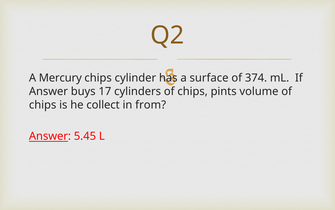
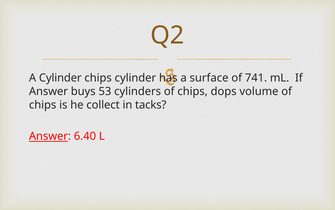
A Mercury: Mercury -> Cylinder (60, 78)
374: 374 -> 741 (256, 78)
17: 17 -> 53 (105, 91)
pints: pints -> dops (224, 91)
from: from -> tacks (151, 105)
5.45: 5.45 -> 6.40 (85, 136)
